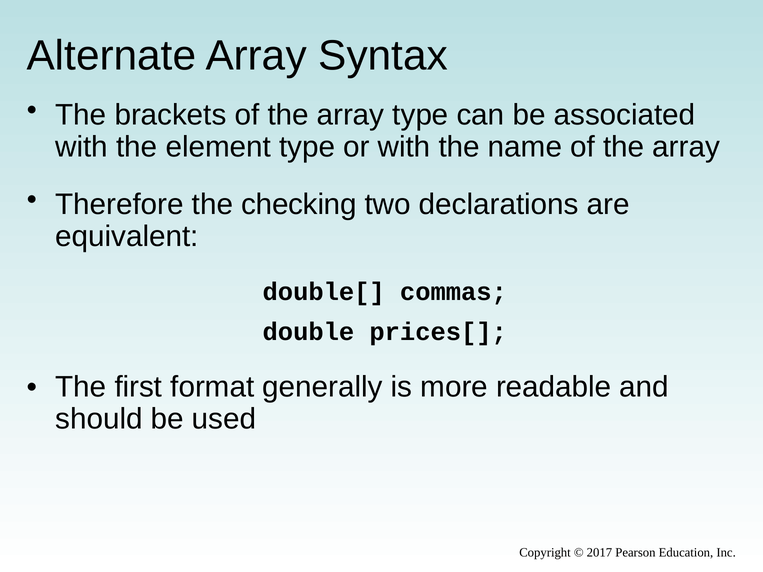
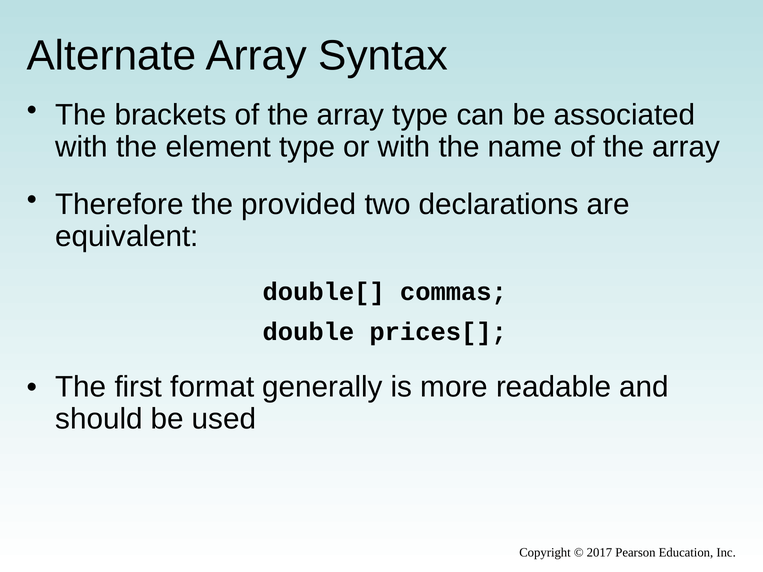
checking: checking -> provided (299, 205)
